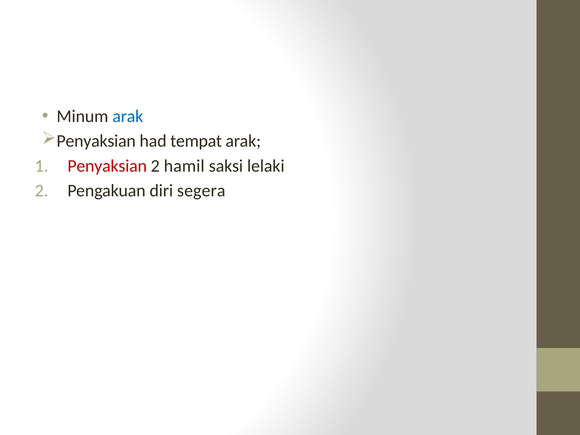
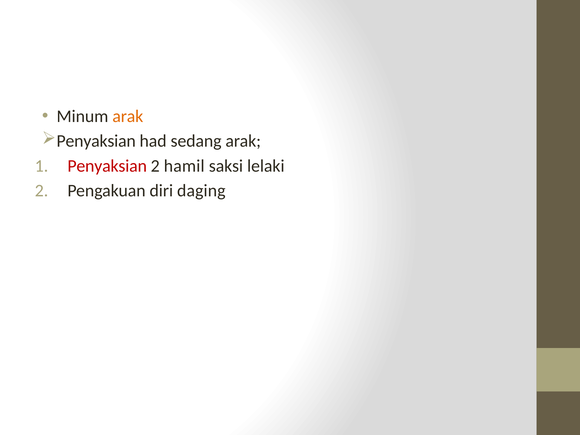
arak colour: blue -> orange (128, 116)
tempat: tempat -> sedang (196, 141)
segera: segera -> daging (201, 191)
